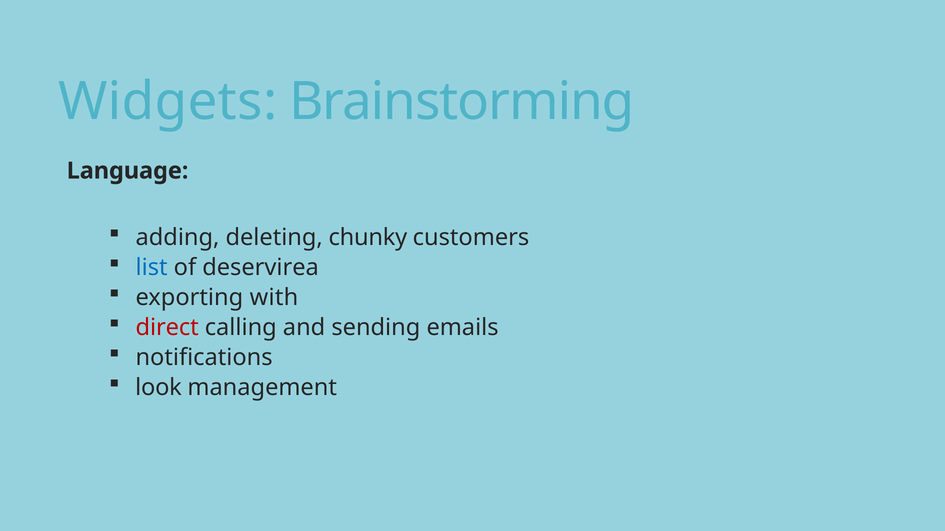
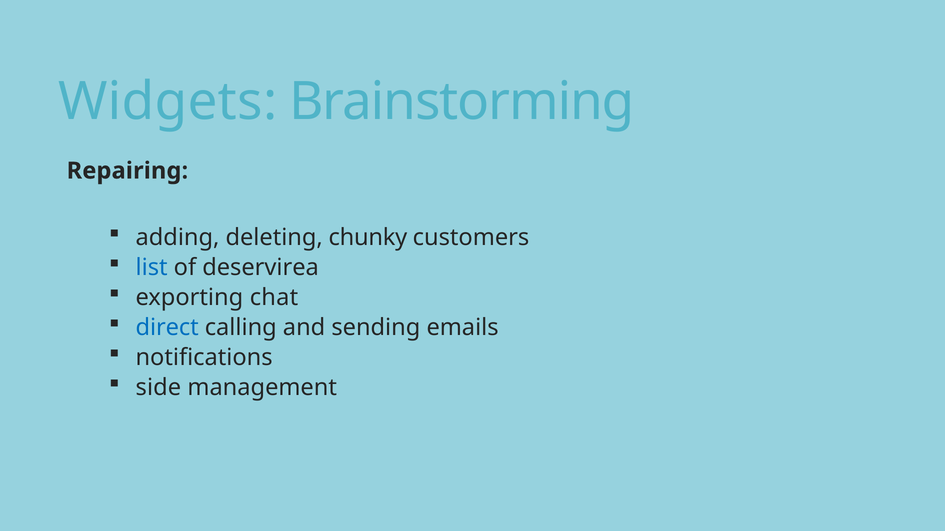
Language: Language -> Repairing (127, 171)
with: with -> chat (274, 298)
direct colour: red -> blue (167, 328)
look: look -> side (158, 388)
